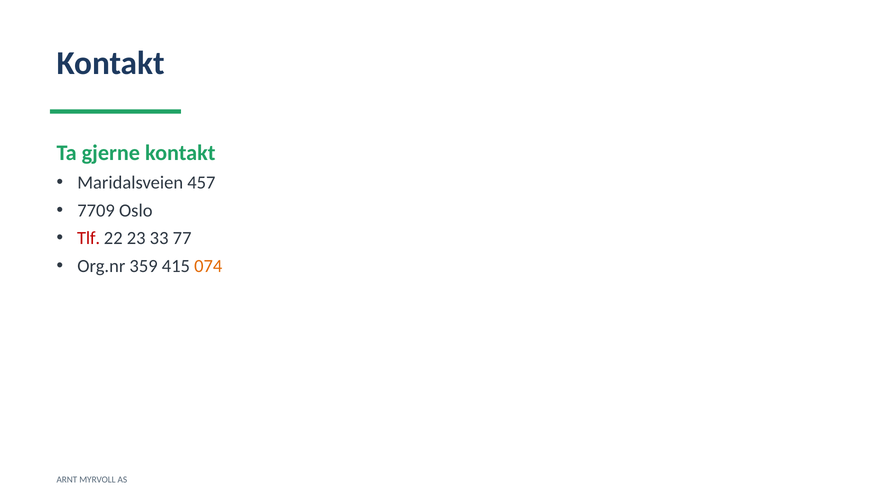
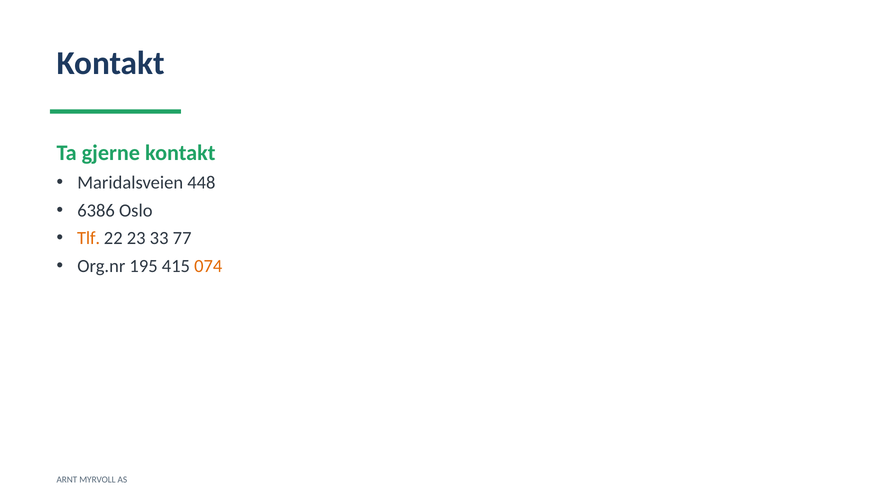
457: 457 -> 448 (201, 183)
7709: 7709 -> 6386 (96, 210)
Tlf colour: red -> orange (89, 238)
359: 359 -> 195 (144, 266)
